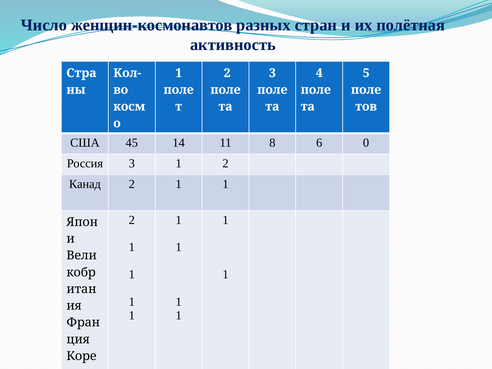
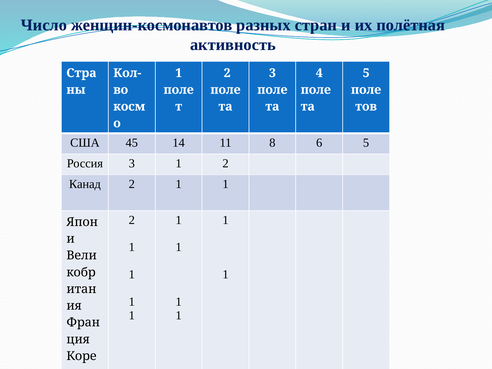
6 0: 0 -> 5 (366, 143)
